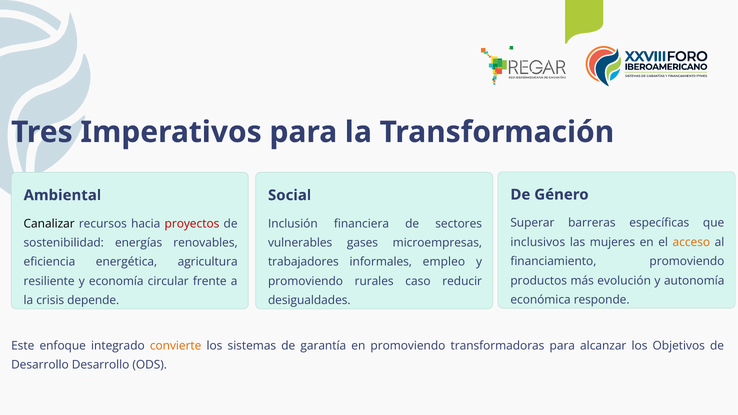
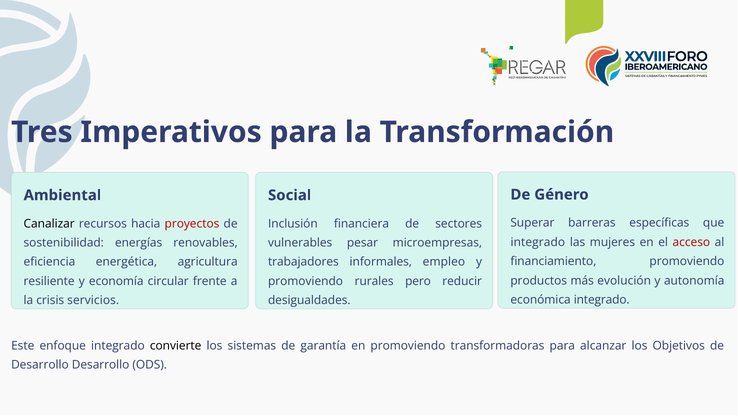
inclusivos: inclusivos -> integrado (538, 242)
acceso colour: orange -> red (691, 242)
gases: gases -> pesar (362, 243)
caso: caso -> pero (418, 281)
económica responde: responde -> integrado (602, 300)
depende: depende -> servicios (93, 301)
convierte colour: orange -> black (176, 346)
